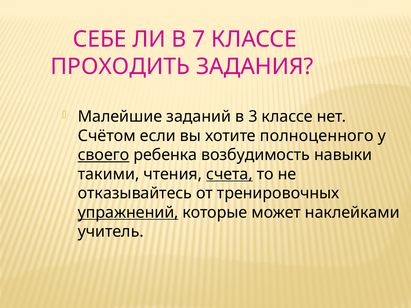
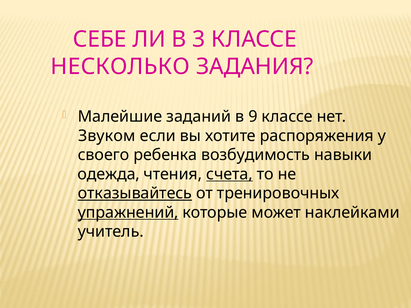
7: 7 -> 3 (199, 39)
ПРОХОДИТЬ: ПРОХОДИТЬ -> НЕСКОЛЬКО (120, 67)
3: 3 -> 9 (253, 117)
Счётом: Счётом -> Звуком (107, 136)
полноценного: полноценного -> распоряжения (317, 136)
своего underline: present -> none (104, 155)
такими: такими -> одежда (109, 174)
отказывайтесь underline: none -> present (135, 193)
